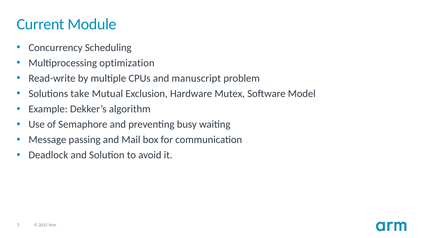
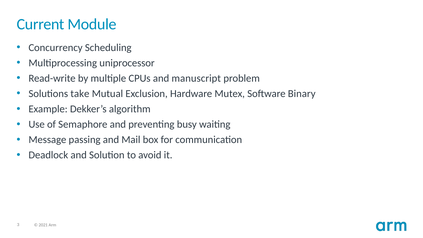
optimization: optimization -> uniprocessor (127, 63)
Model: Model -> Binary (302, 94)
